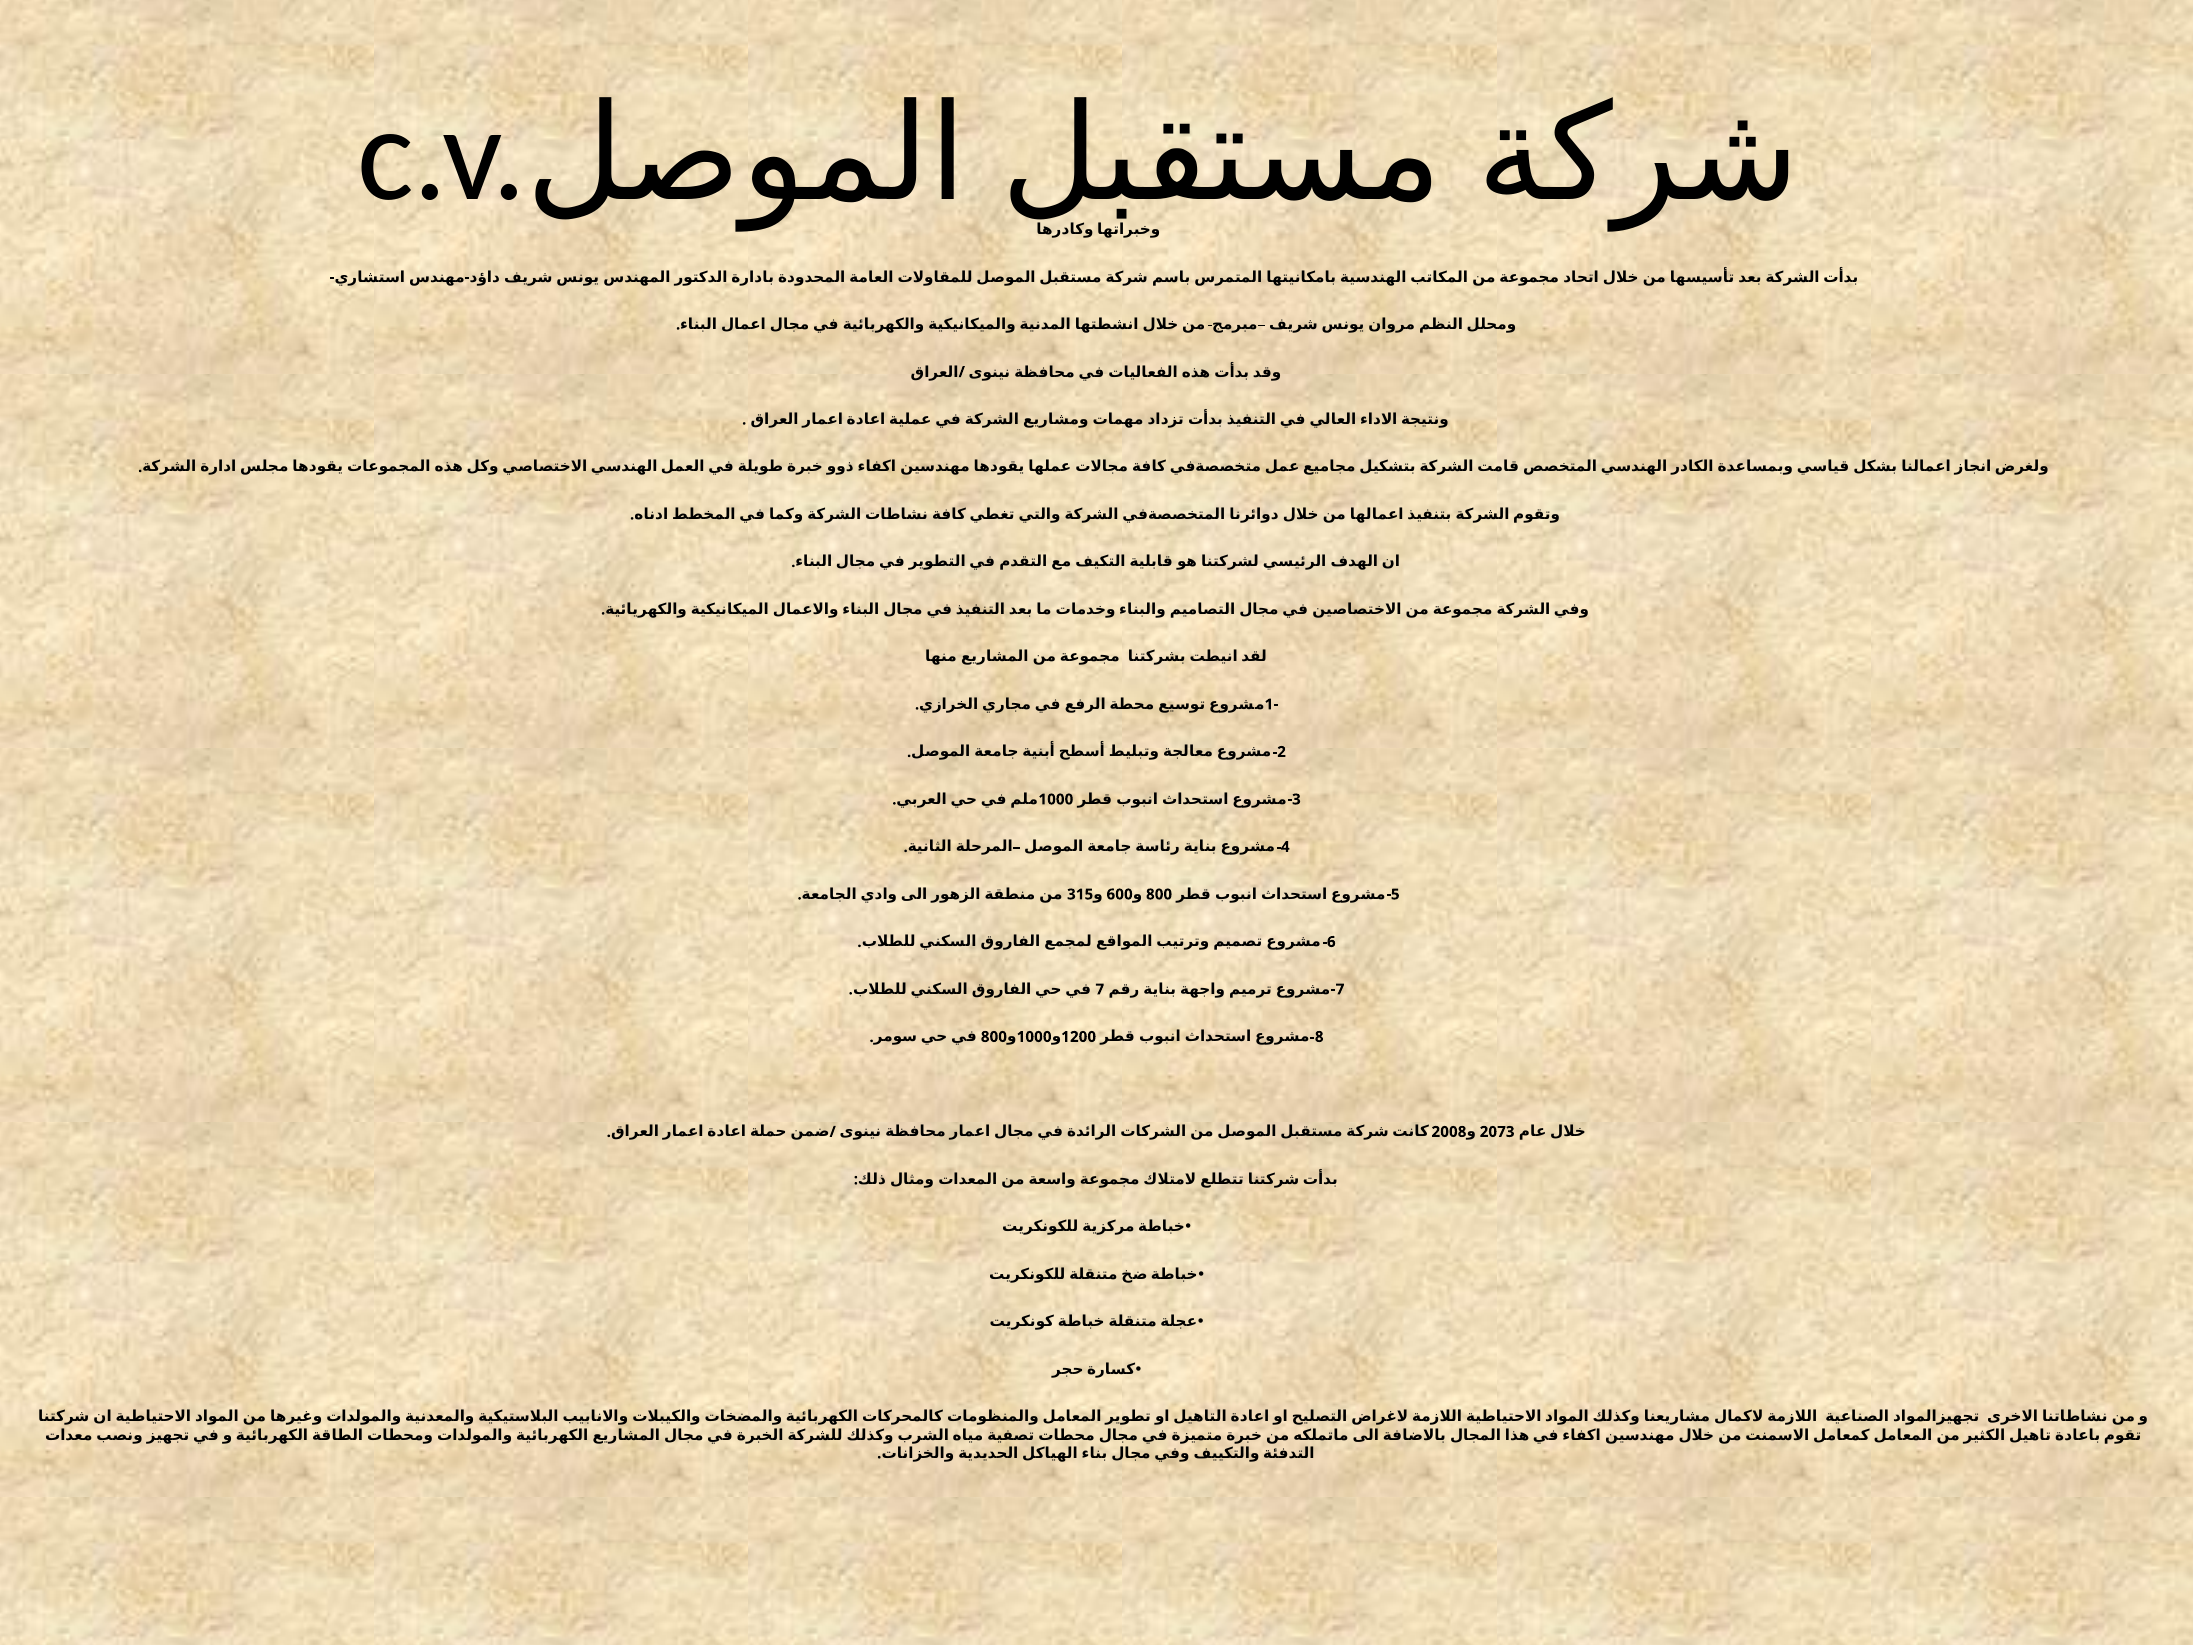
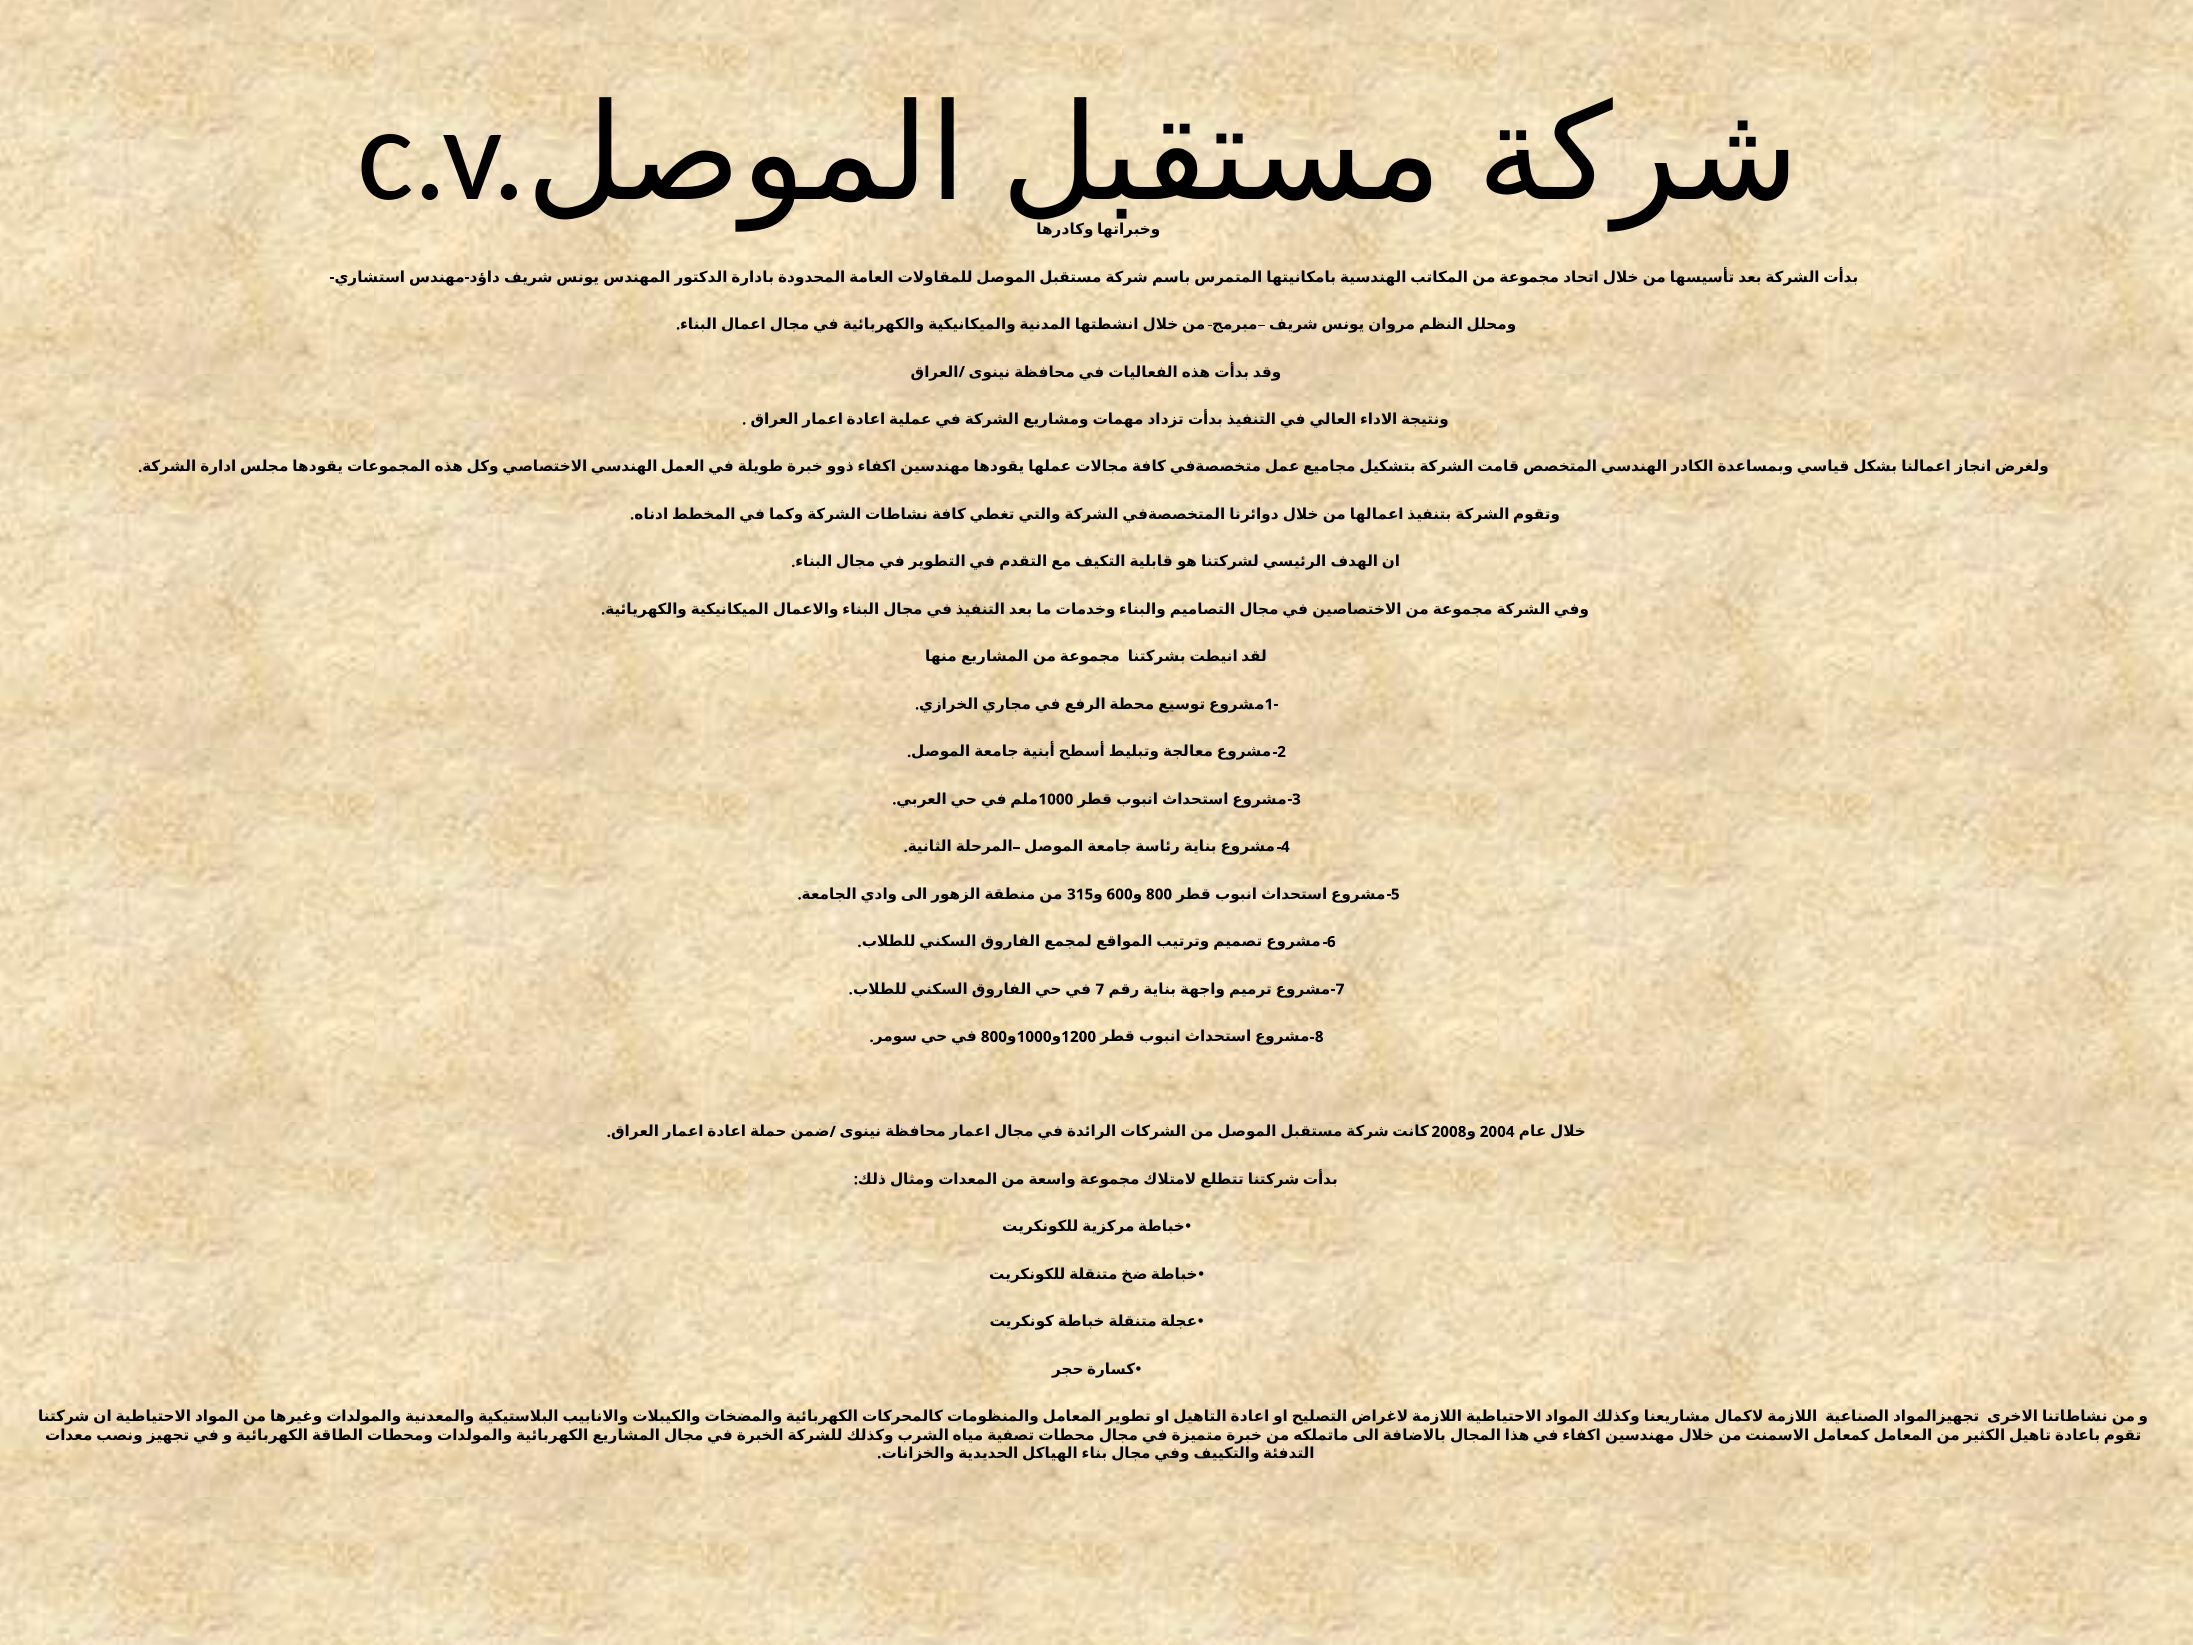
2073: 2073 -> 2004 (1497, 1132)
